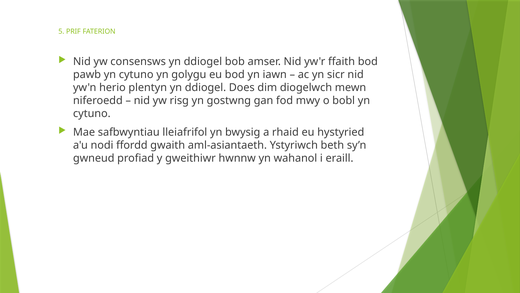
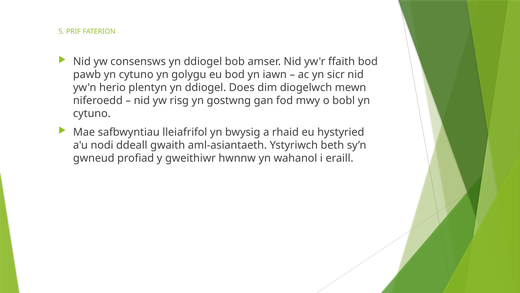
ffordd: ffordd -> ddeall (132, 145)
